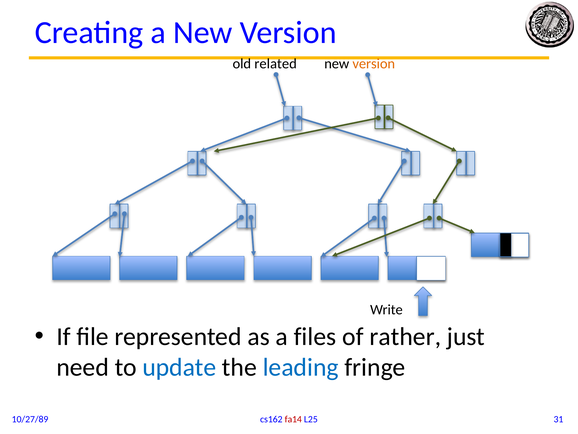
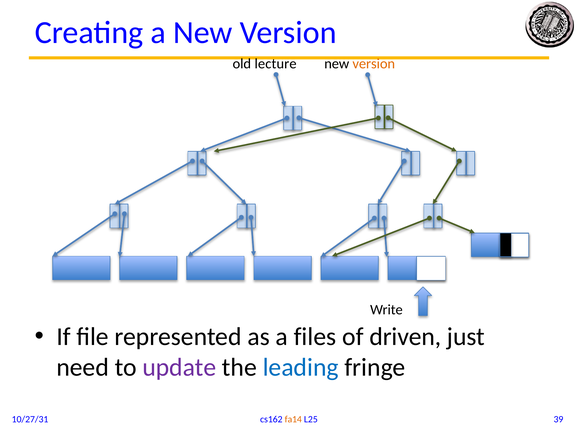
related: related -> lecture (276, 64)
rather: rather -> driven (405, 336)
update colour: blue -> purple (179, 367)
fa14 colour: red -> orange (293, 419)
31: 31 -> 39 (559, 419)
10/27/89: 10/27/89 -> 10/27/31 (30, 419)
